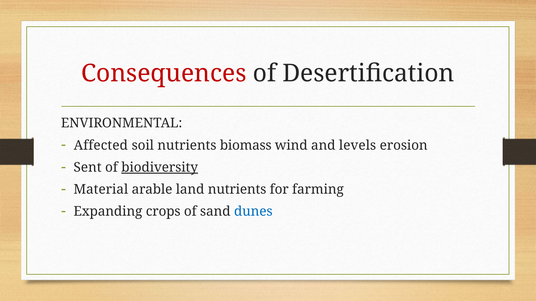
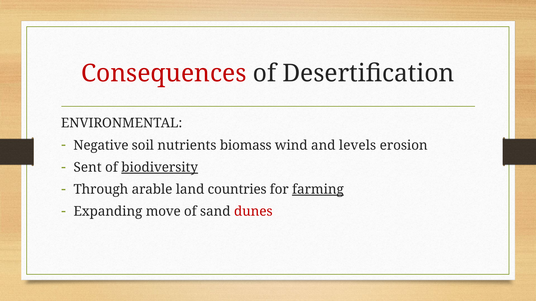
Affected: Affected -> Negative (101, 146)
Material: Material -> Through (101, 190)
land nutrients: nutrients -> countries (237, 190)
farming underline: none -> present (318, 190)
crops: crops -> move (163, 212)
dunes colour: blue -> red (253, 212)
